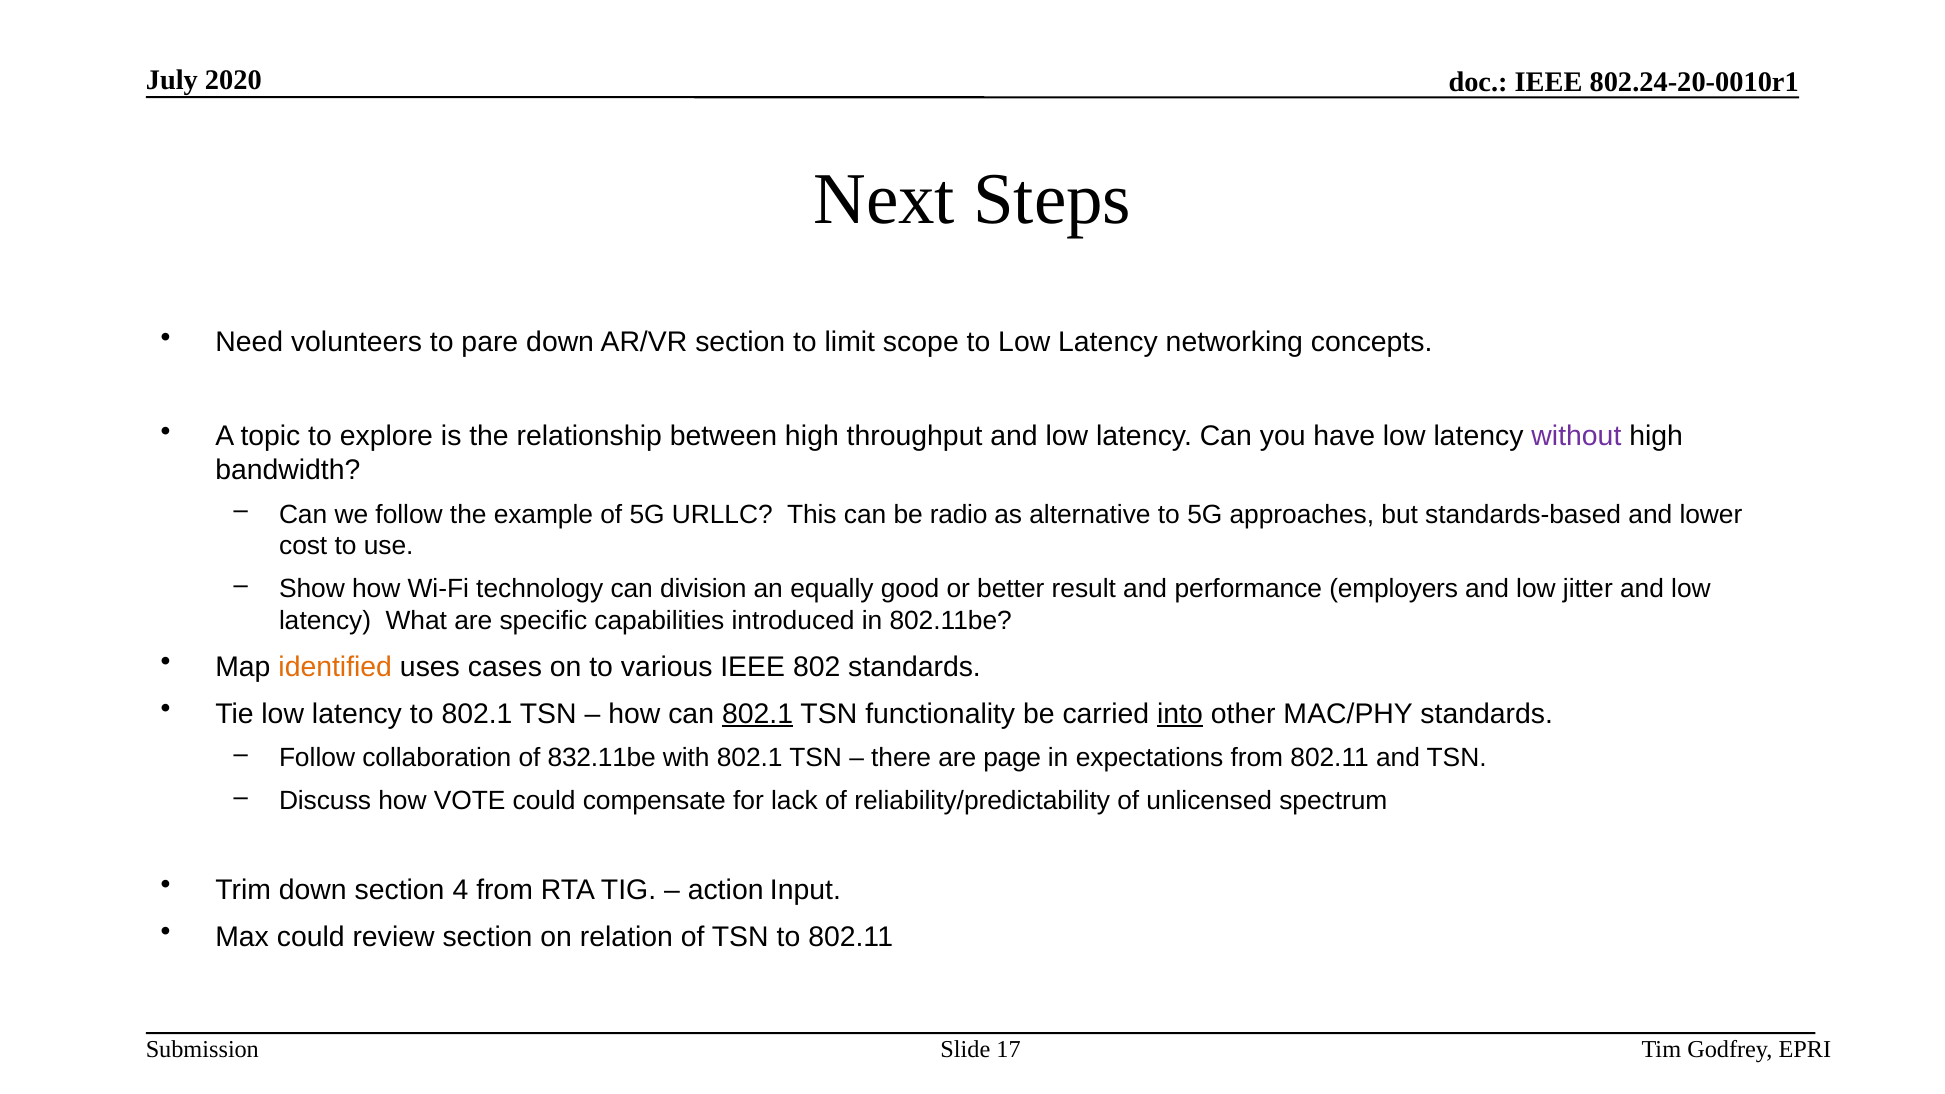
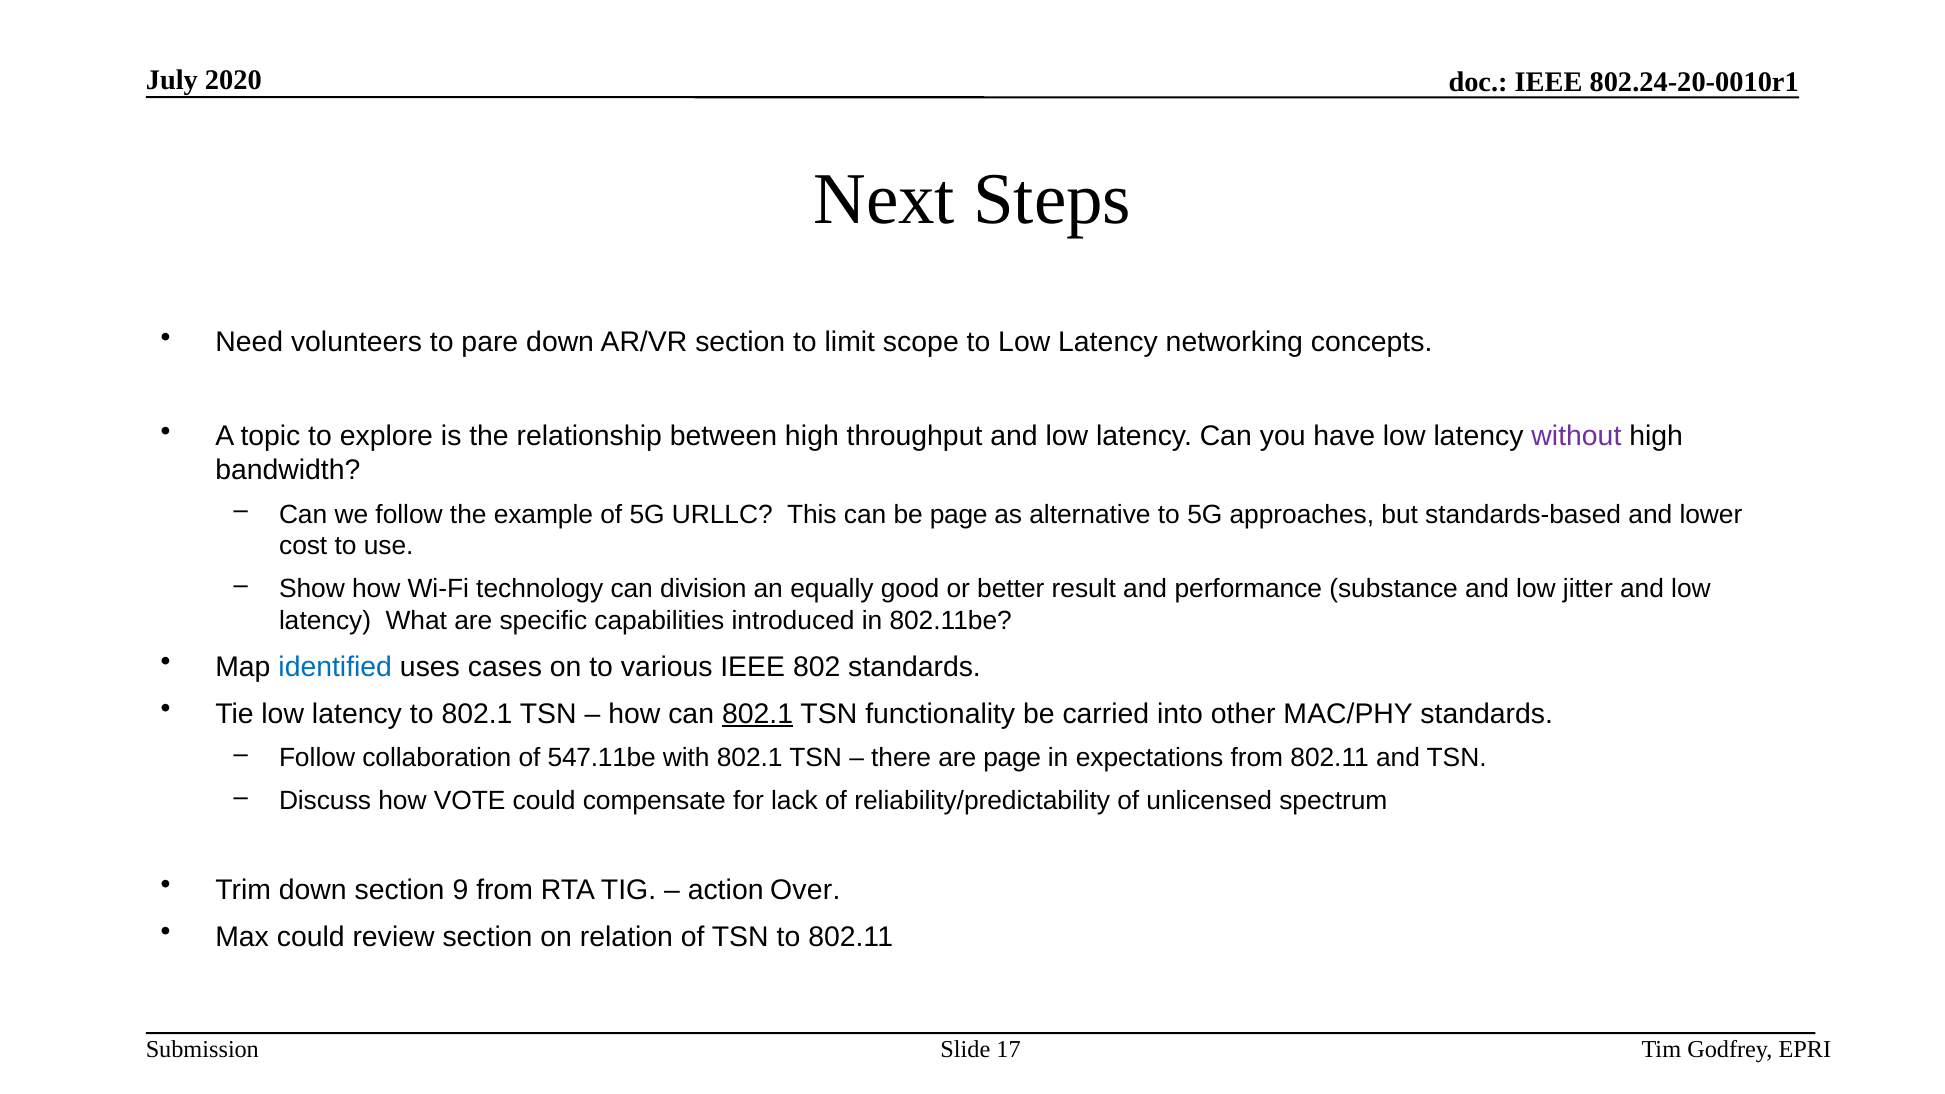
be radio: radio -> page (959, 515)
employers: employers -> substance (1394, 589)
identified colour: orange -> blue (335, 667)
into underline: present -> none (1180, 714)
832.11be: 832.11be -> 547.11be (602, 758)
4: 4 -> 9 (460, 890)
Input: Input -> Over (805, 890)
